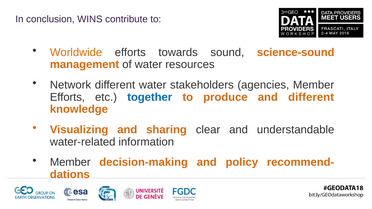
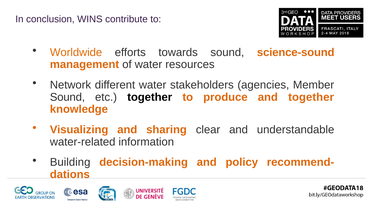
Efforts: Efforts -> Sound (67, 97)
together colour: blue -> black (150, 97)
and different: different -> together (311, 97)
Member: Member -> Building (70, 162)
